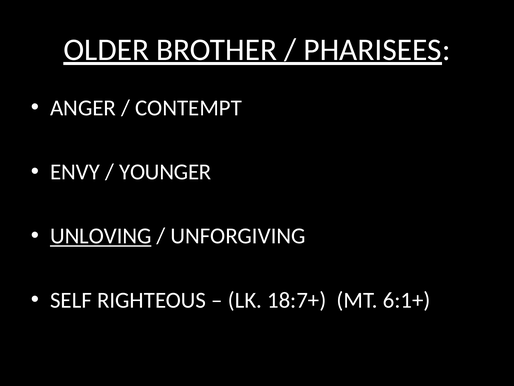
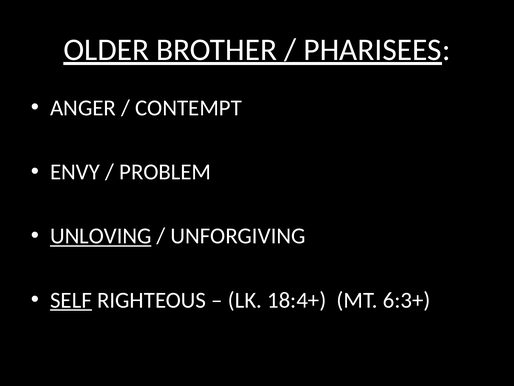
YOUNGER: YOUNGER -> PROBLEM (165, 172)
SELF underline: none -> present (71, 300)
18:7+: 18:7+ -> 18:4+ (297, 300)
6:1+: 6:1+ -> 6:3+ (407, 300)
